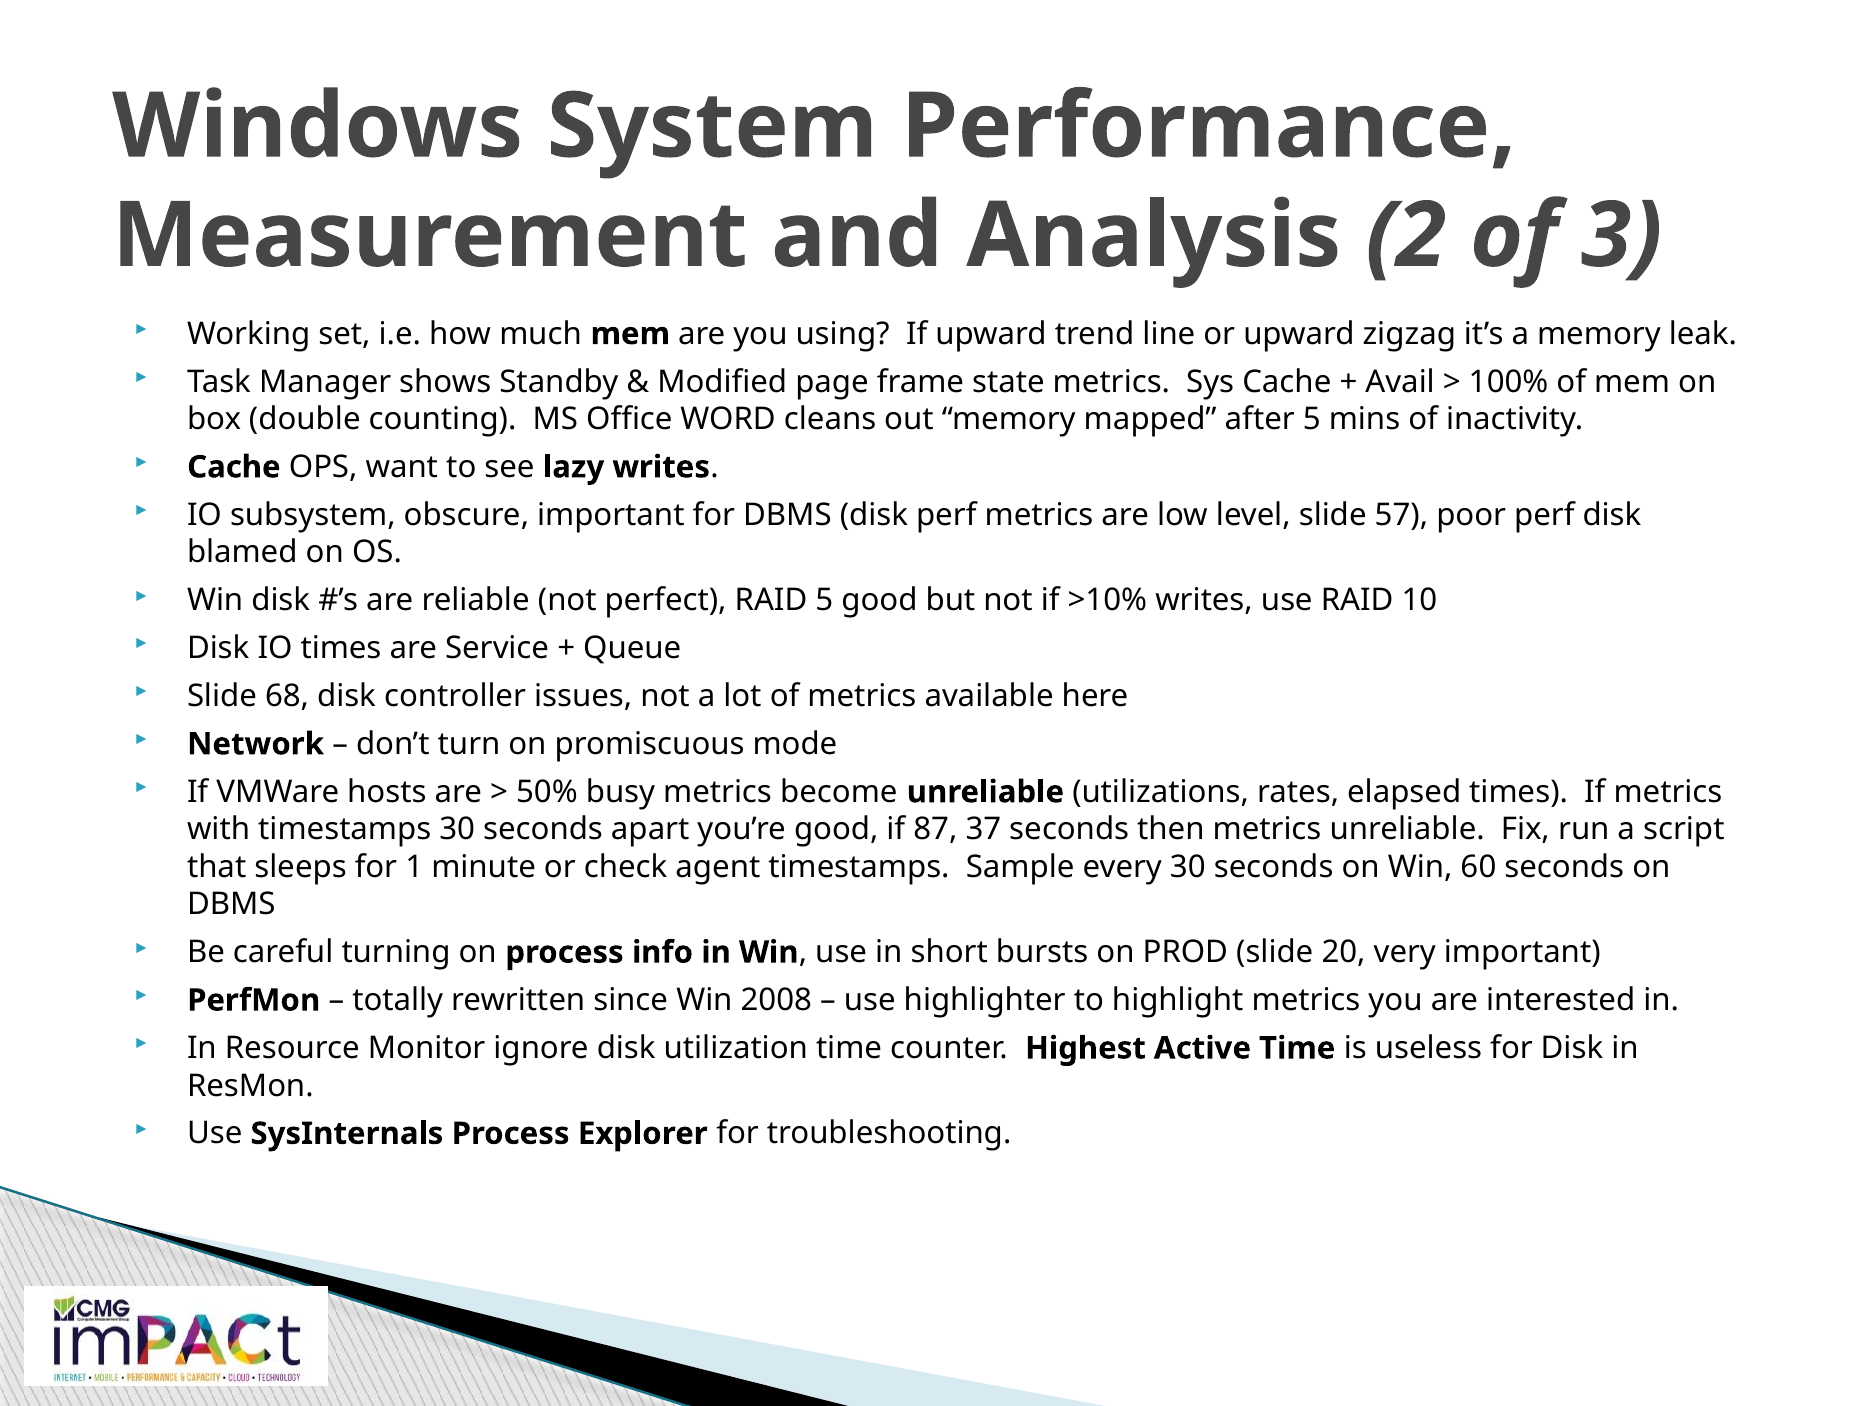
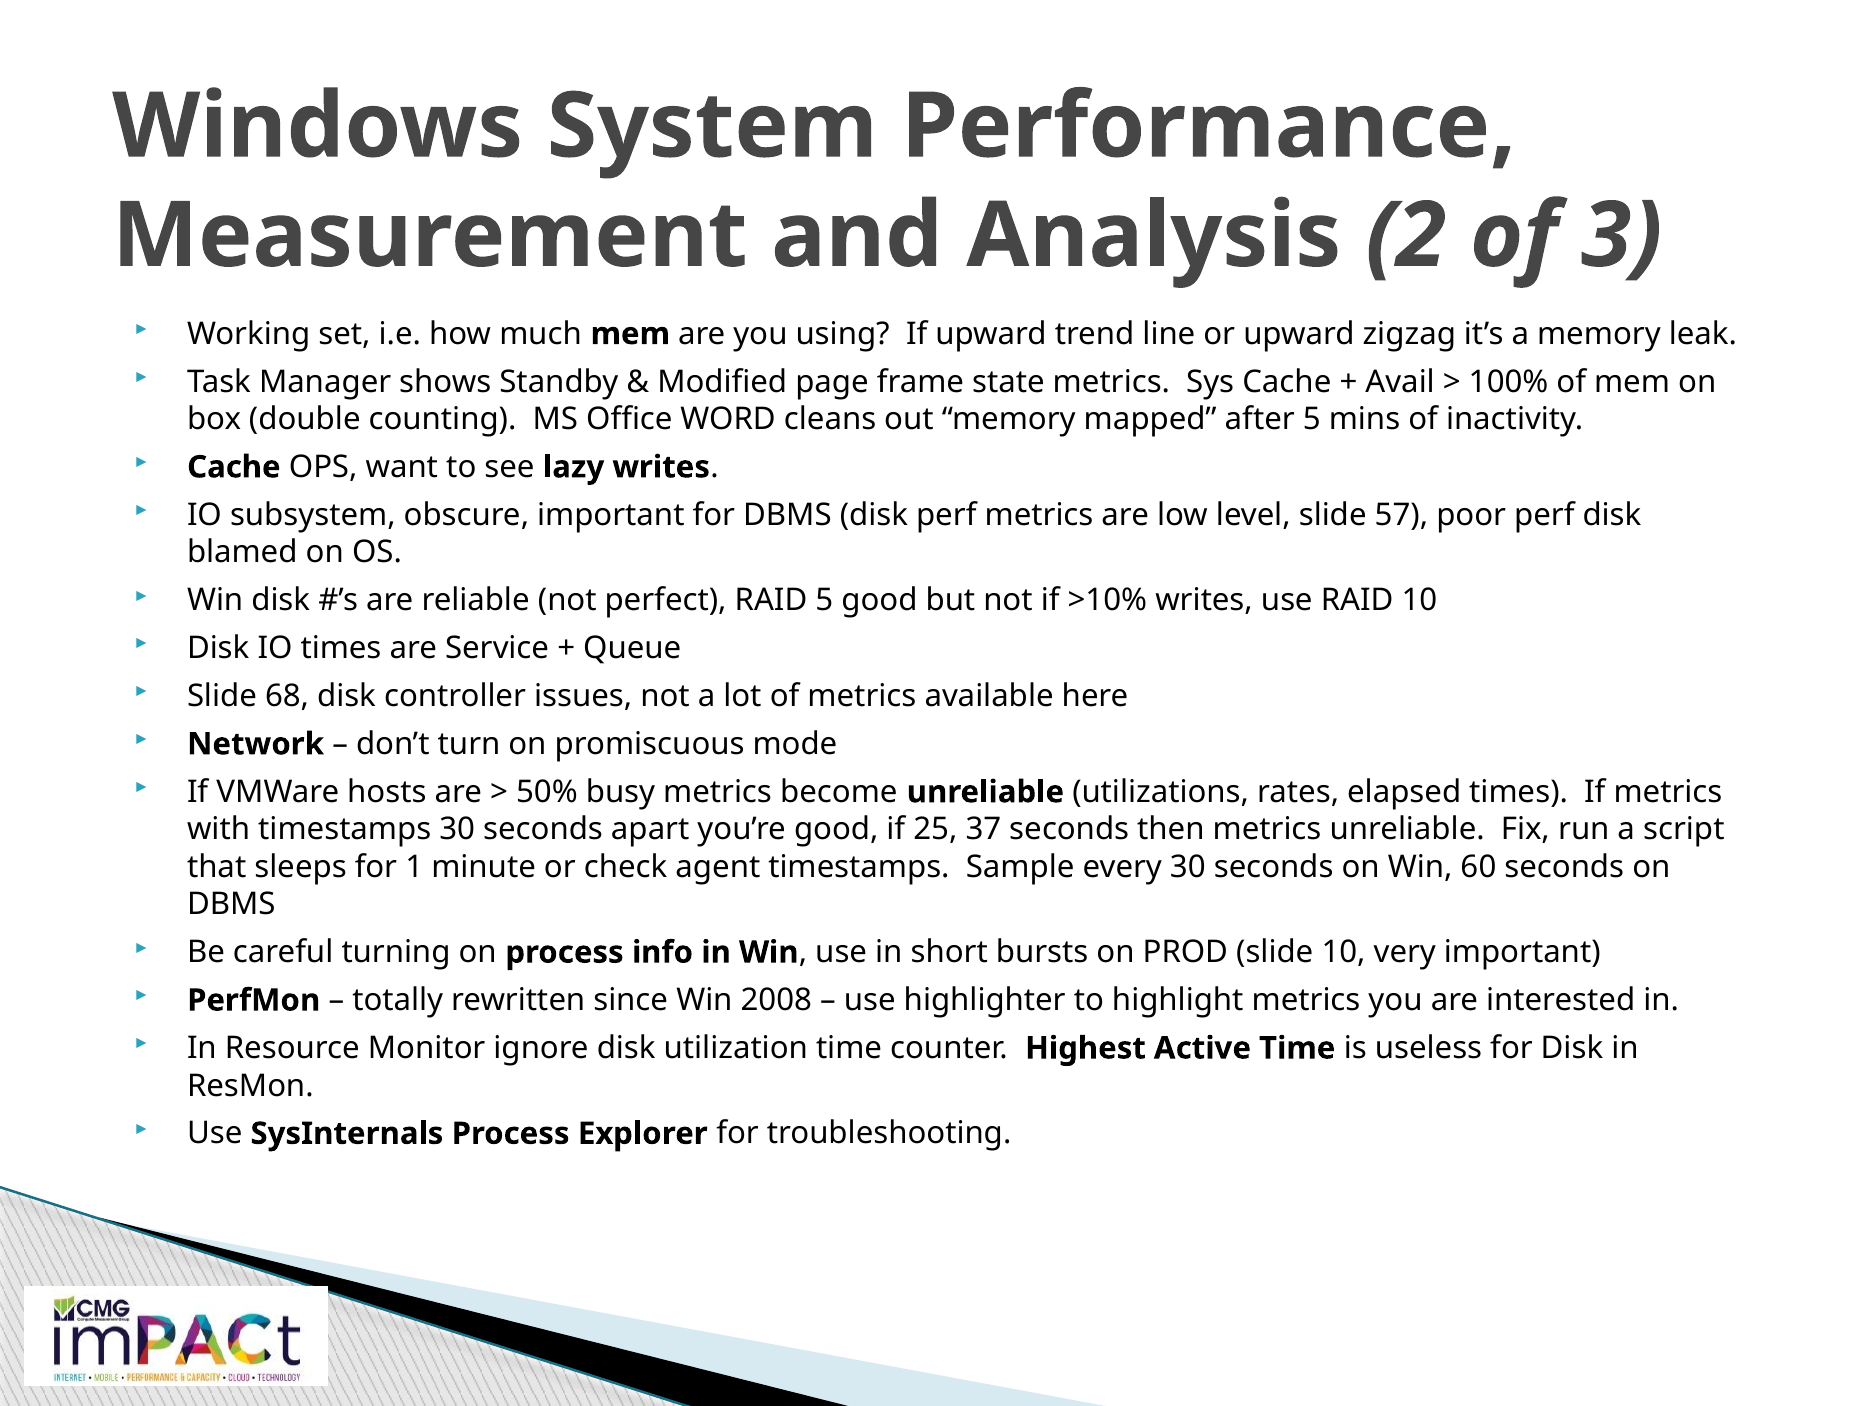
87: 87 -> 25 (935, 829)
slide 20: 20 -> 10 (1344, 952)
